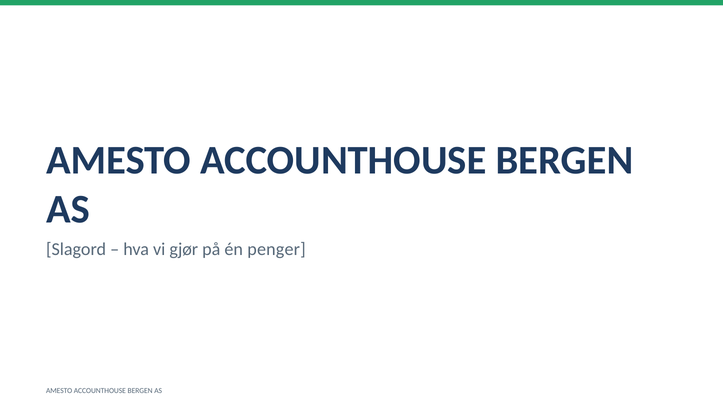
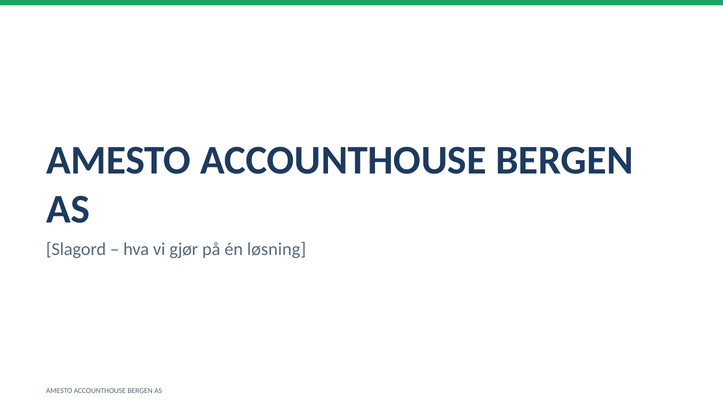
penger: penger -> løsning (277, 249)
